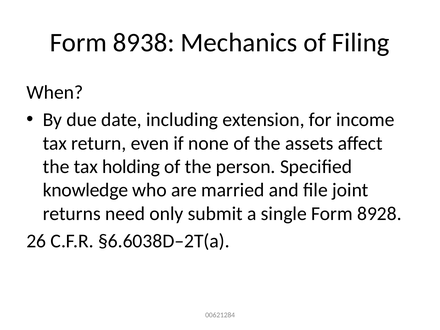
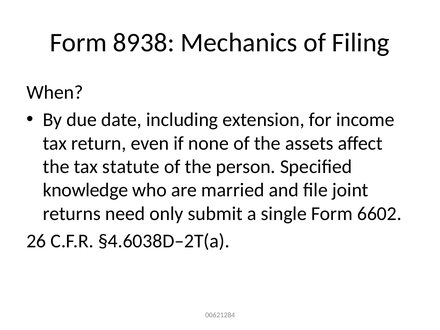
holding: holding -> statute (131, 167)
8928: 8928 -> 6602 (379, 214)
§6.6038D–2T(a: §6.6038D–2T(a -> §4.6038D–2T(a (164, 241)
